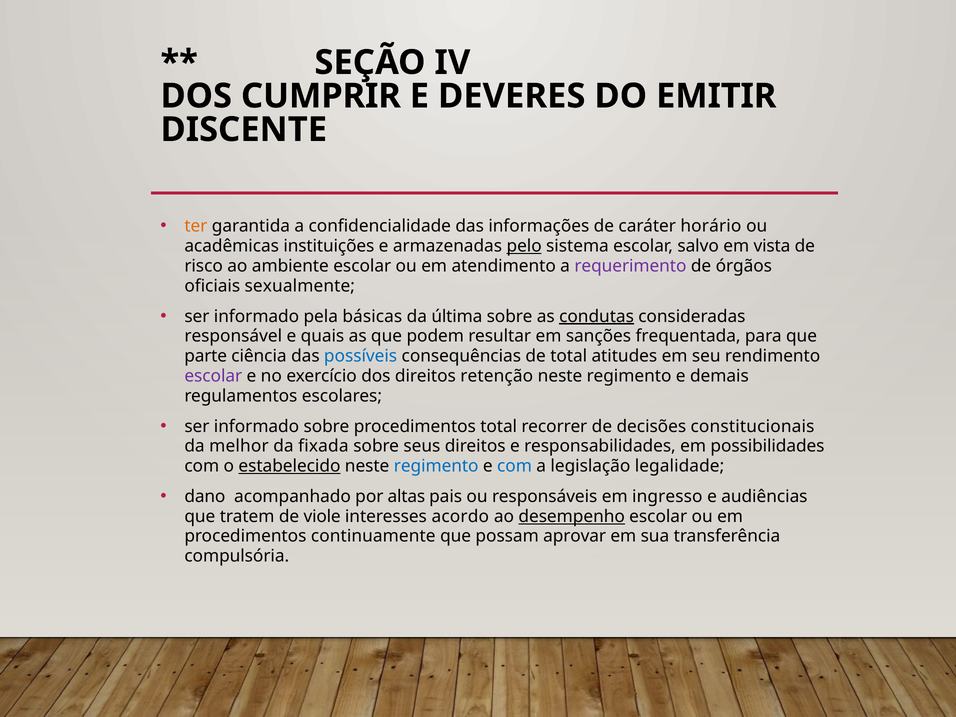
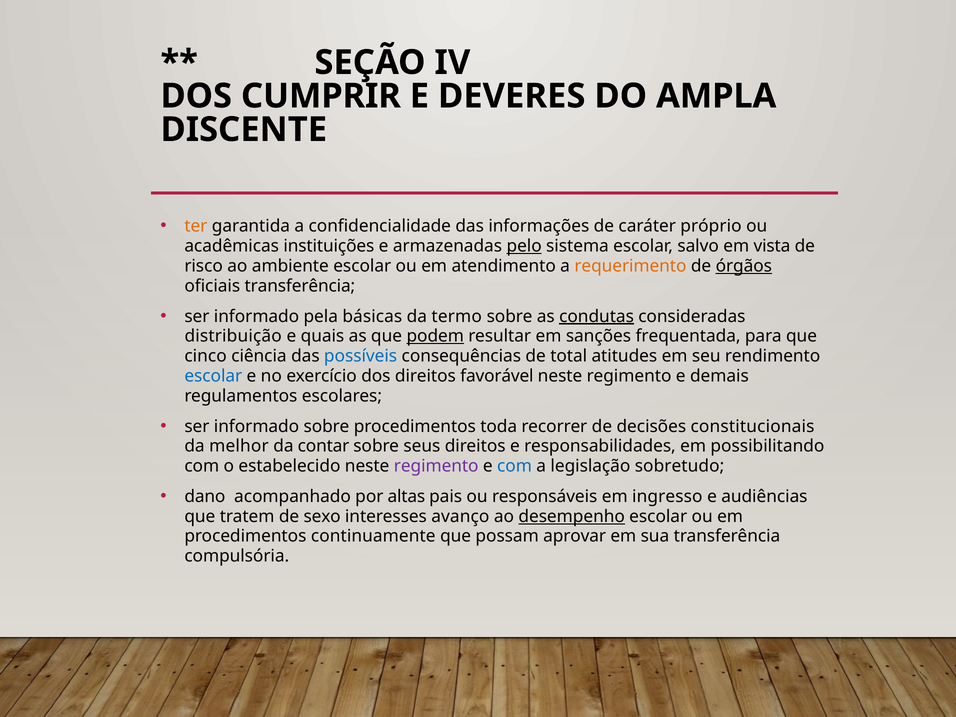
EMITIR: EMITIR -> AMPLA (716, 96)
horário: horário -> próprio (711, 226)
requerimento colour: purple -> orange (630, 266)
órgãos underline: none -> present (744, 266)
oficiais sexualmente: sexualmente -> transferência (300, 286)
última: última -> termo (457, 316)
responsável: responsável -> distribuição (233, 336)
podem underline: none -> present (435, 336)
parte: parte -> cinco (206, 356)
escolar colour: purple -> blue (213, 376)
retenção: retenção -> favorável (497, 376)
procedimentos total: total -> toda (499, 426)
fixada: fixada -> contar (324, 446)
possibilidades: possibilidades -> possibilitando (767, 446)
estabelecido underline: present -> none (289, 466)
regimento colour: blue -> purple (436, 466)
legalidade: legalidade -> sobretudo (680, 466)
viole: viole -> sexo (322, 516)
acordo: acordo -> avanço (460, 516)
